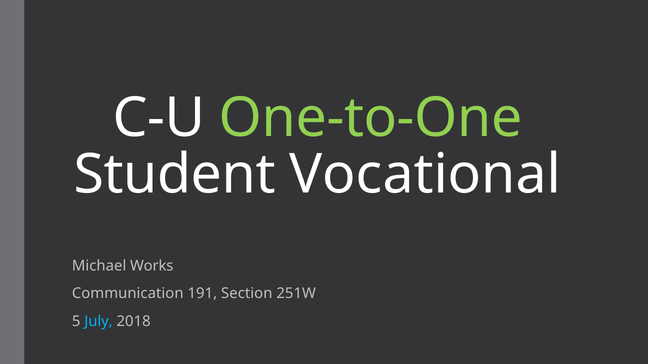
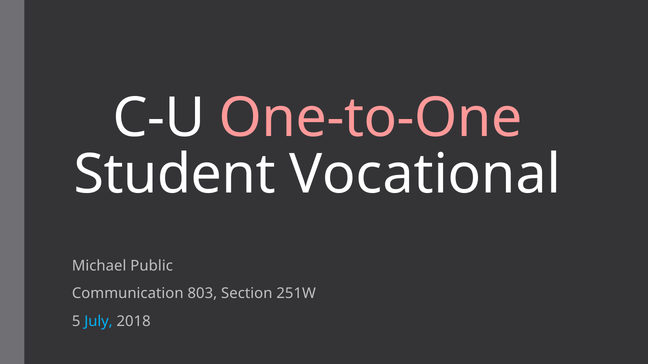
One-to-One colour: light green -> pink (371, 118)
Works: Works -> Public (152, 266)
191: 191 -> 803 (202, 294)
